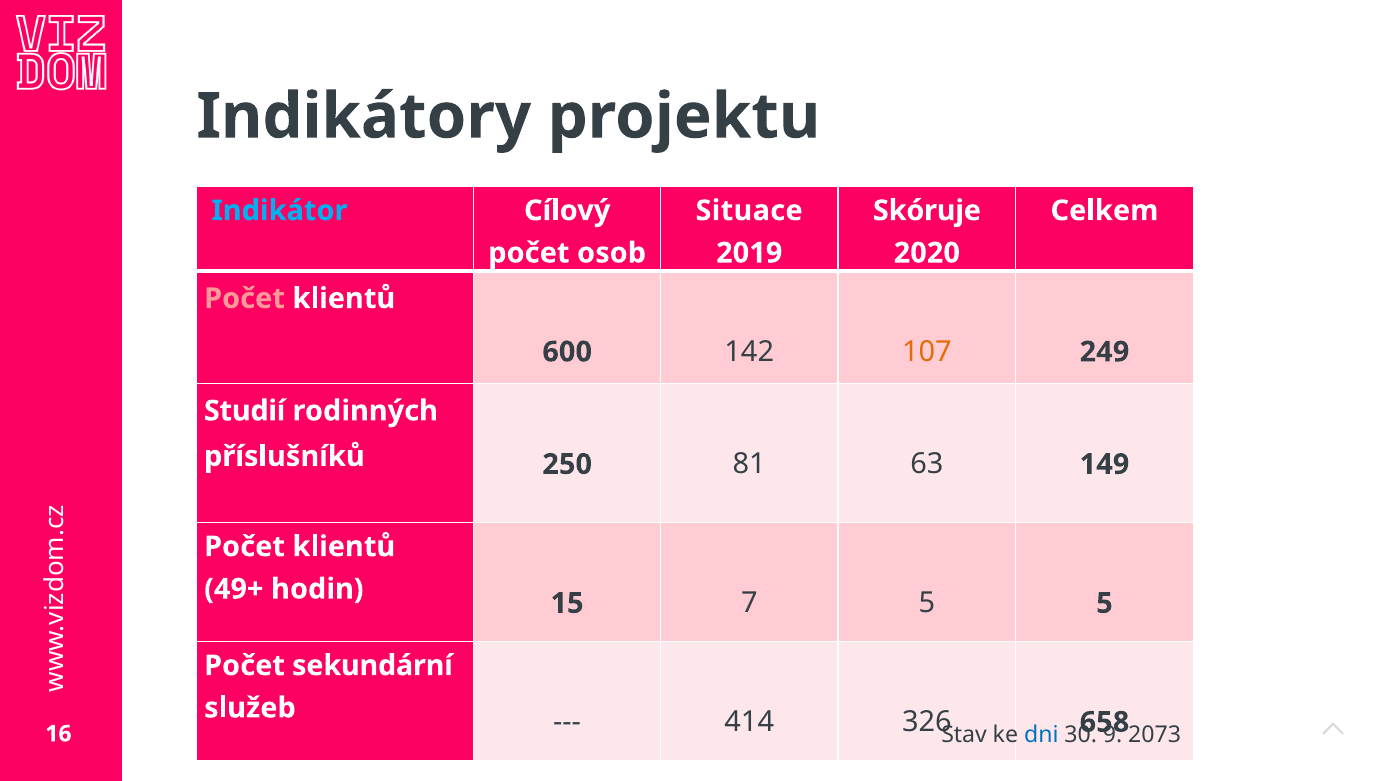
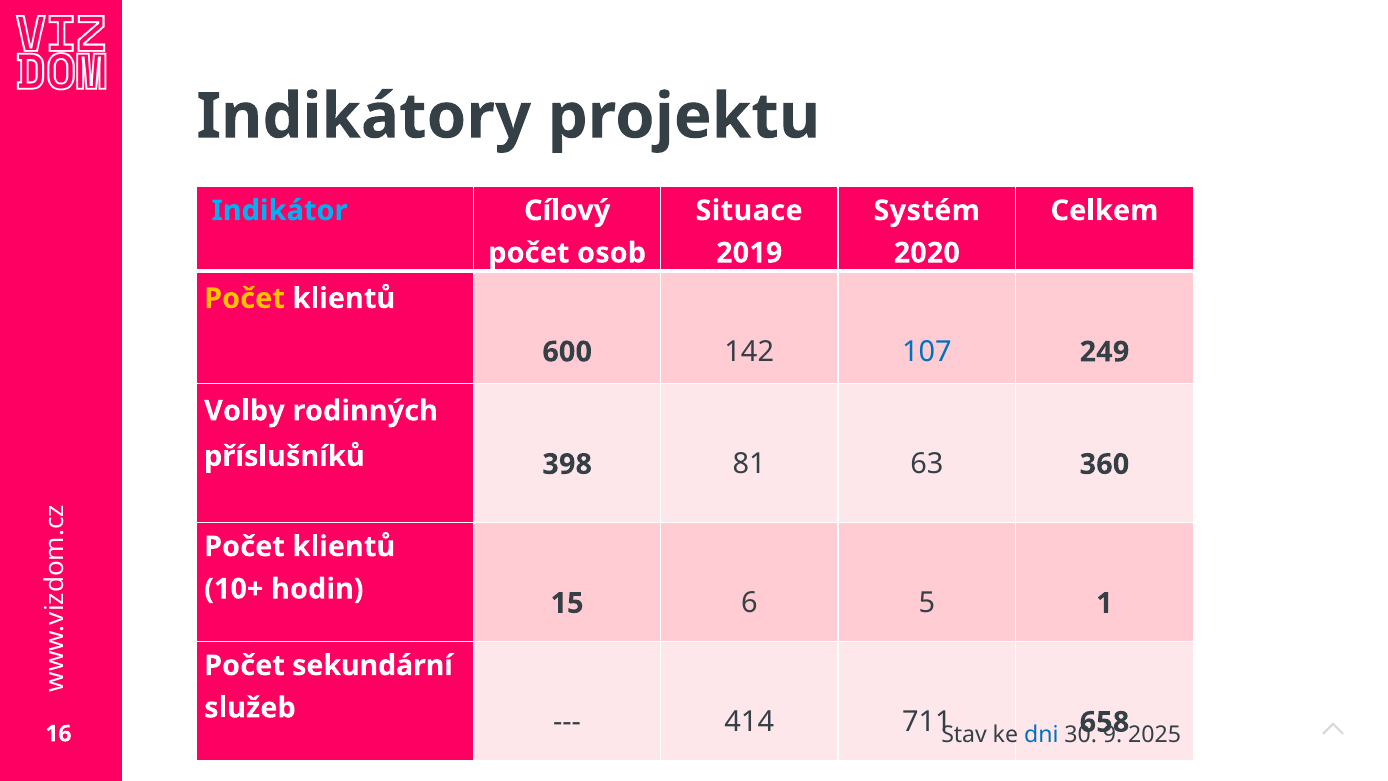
Skóruje: Skóruje -> Systém (927, 211)
Počet colour: pink -> yellow (244, 298)
107 colour: orange -> blue (927, 352)
Studií: Studií -> Volby (244, 411)
250: 250 -> 398 (567, 464)
149: 149 -> 360 (1104, 464)
49+: 49+ -> 10+ (234, 589)
7: 7 -> 6 (749, 603)
5 5: 5 -> 1 (1105, 603)
326: 326 -> 711 (927, 722)
2073: 2073 -> 2025 (1155, 734)
